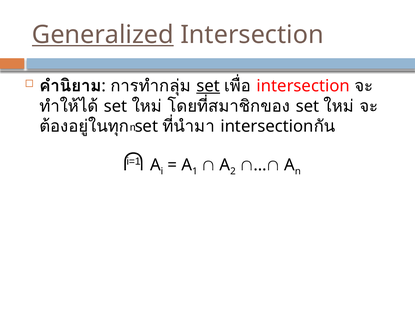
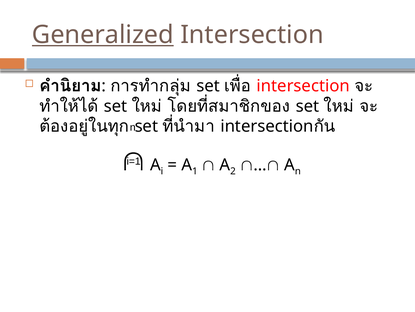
set underline: present -> none (208, 86)
